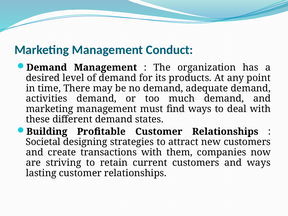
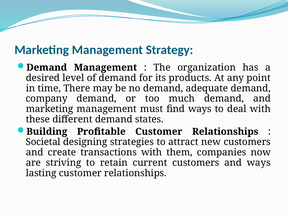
Conduct: Conduct -> Strategy (170, 50)
activities: activities -> company (47, 99)
